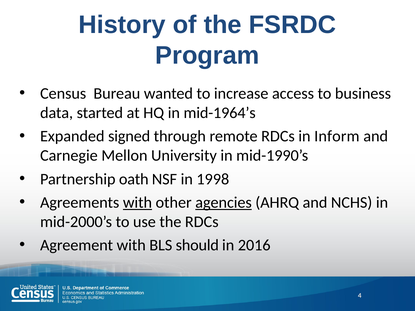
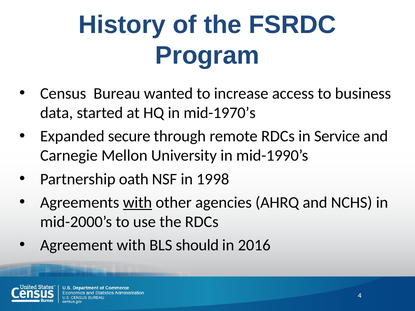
mid-1964’s: mid-1964’s -> mid-1970’s (220, 113)
signed: signed -> secure (129, 136)
Inform: Inform -> Service (337, 136)
agencies underline: present -> none (224, 203)
